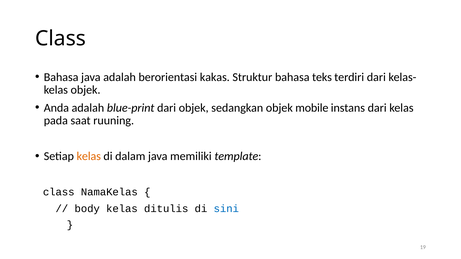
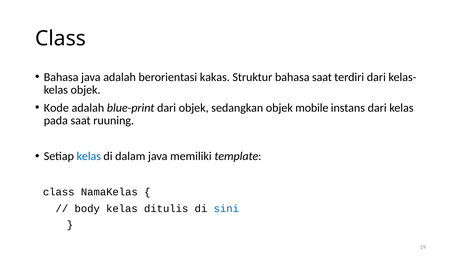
bahasa teks: teks -> saat (322, 77)
Anda: Anda -> Kode (56, 108)
kelas colour: orange -> blue (89, 156)
